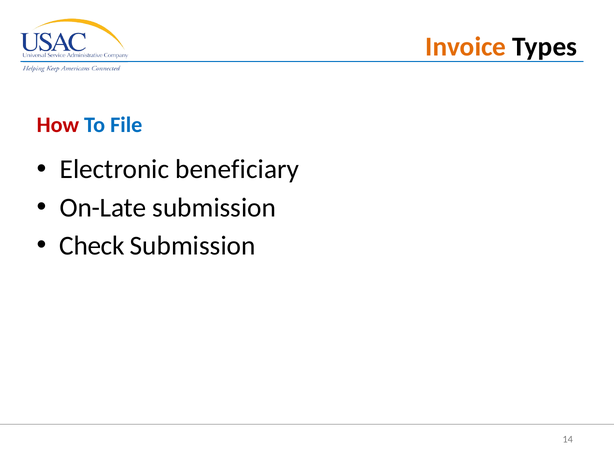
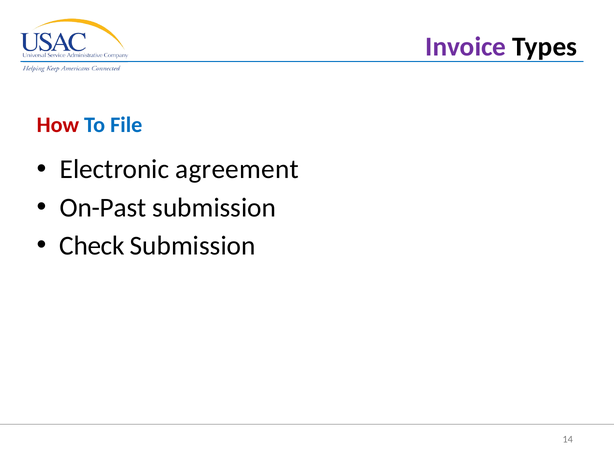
Invoice colour: orange -> purple (466, 47)
beneficiary: beneficiary -> agreement (237, 170)
On-Late: On-Late -> On-Past (103, 208)
